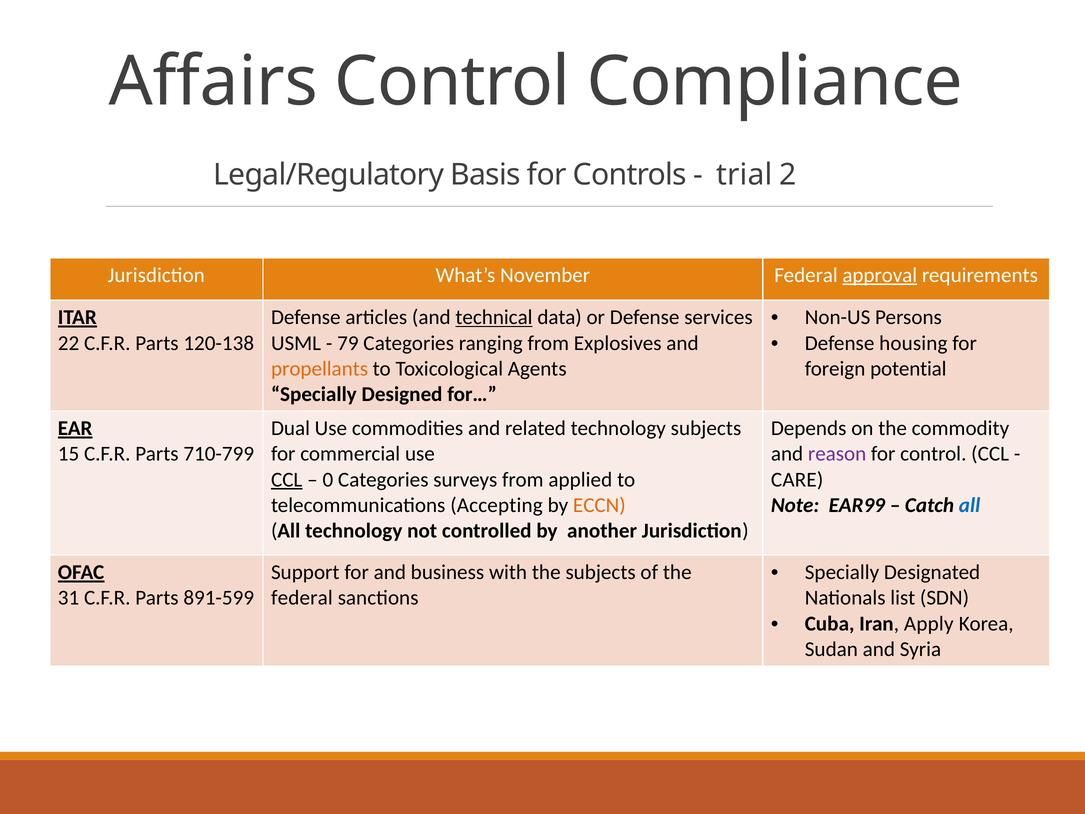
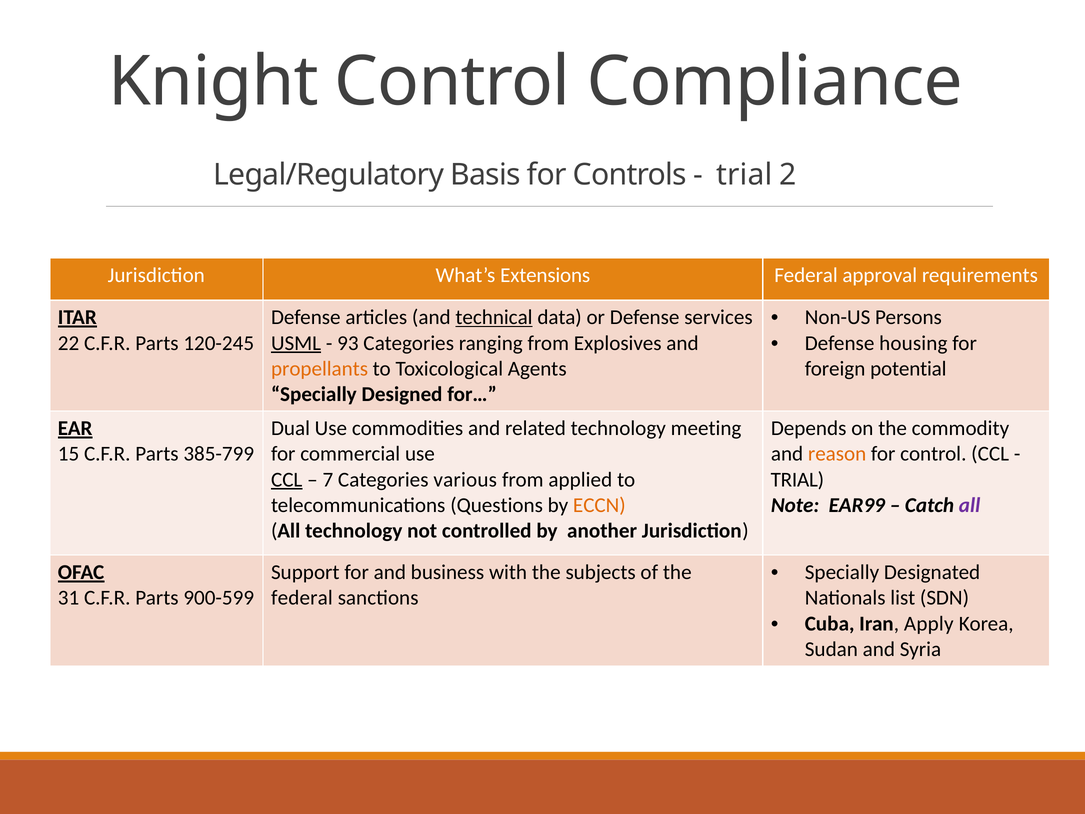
Affairs: Affairs -> Knight (214, 82)
November: November -> Extensions (545, 275)
approval underline: present -> none (880, 275)
120-138: 120-138 -> 120-245 (219, 343)
USML underline: none -> present (296, 343)
79: 79 -> 93 (348, 343)
technology subjects: subjects -> meeting (706, 428)
710-799: 710-799 -> 385-799 (219, 454)
reason colour: purple -> orange (837, 454)
0: 0 -> 7 (328, 479)
surveys: surveys -> various (465, 479)
CARE: CARE -> TRIAL (797, 479)
Accepting: Accepting -> Questions (497, 505)
all colour: blue -> purple (970, 505)
891-599: 891-599 -> 900-599 (219, 598)
